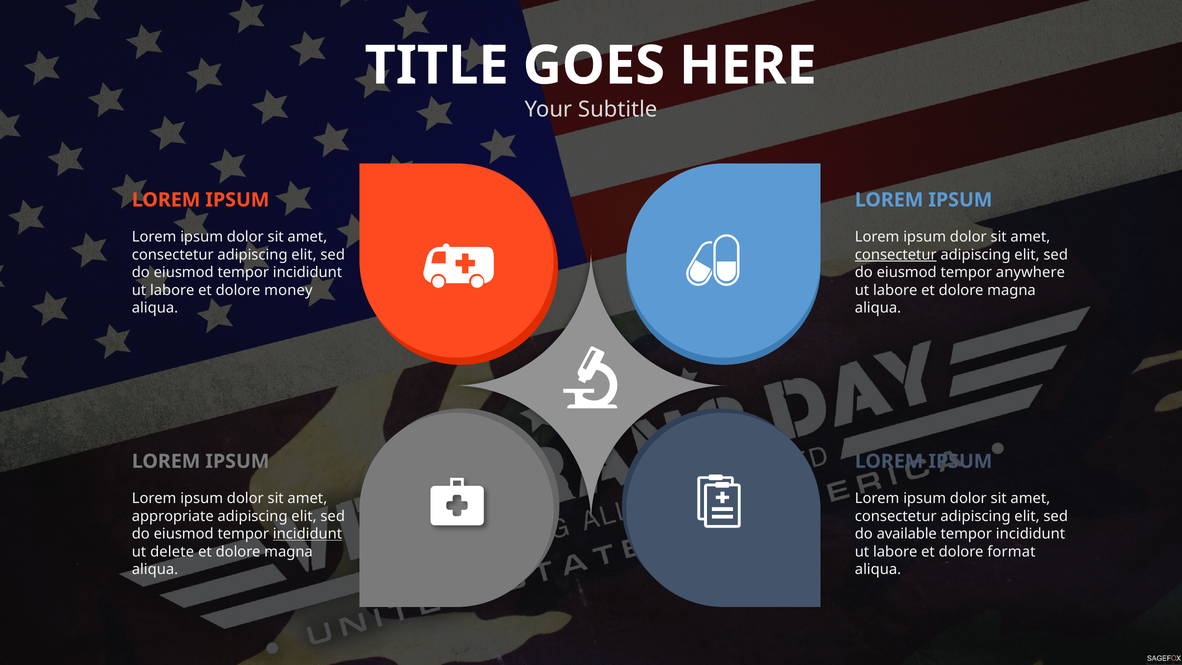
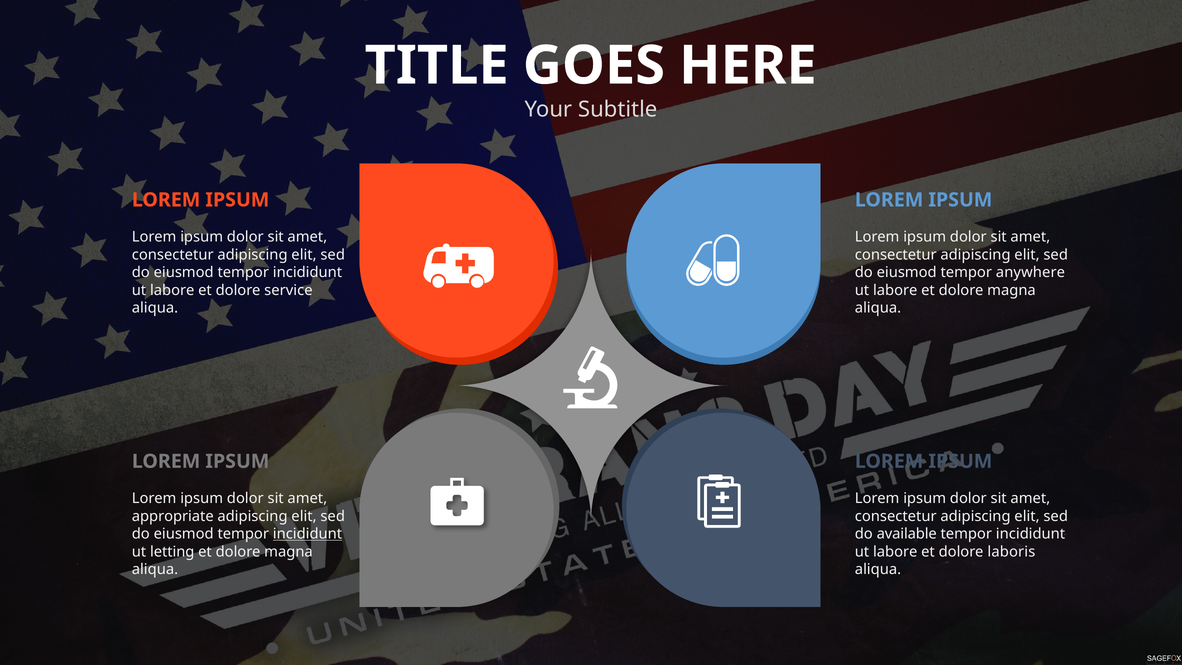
consectetur underline: present -> none (896, 255)
money: money -> service (288, 290)
delete: delete -> letting (172, 552)
format: format -> laboris (1011, 552)
